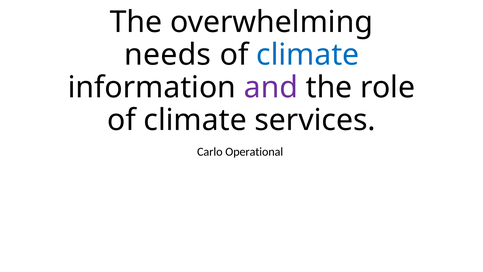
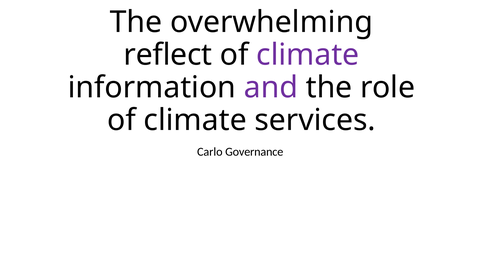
needs: needs -> reflect (168, 55)
climate colour: blue -> purple (308, 55)
Operational: Operational -> Governance (254, 152)
